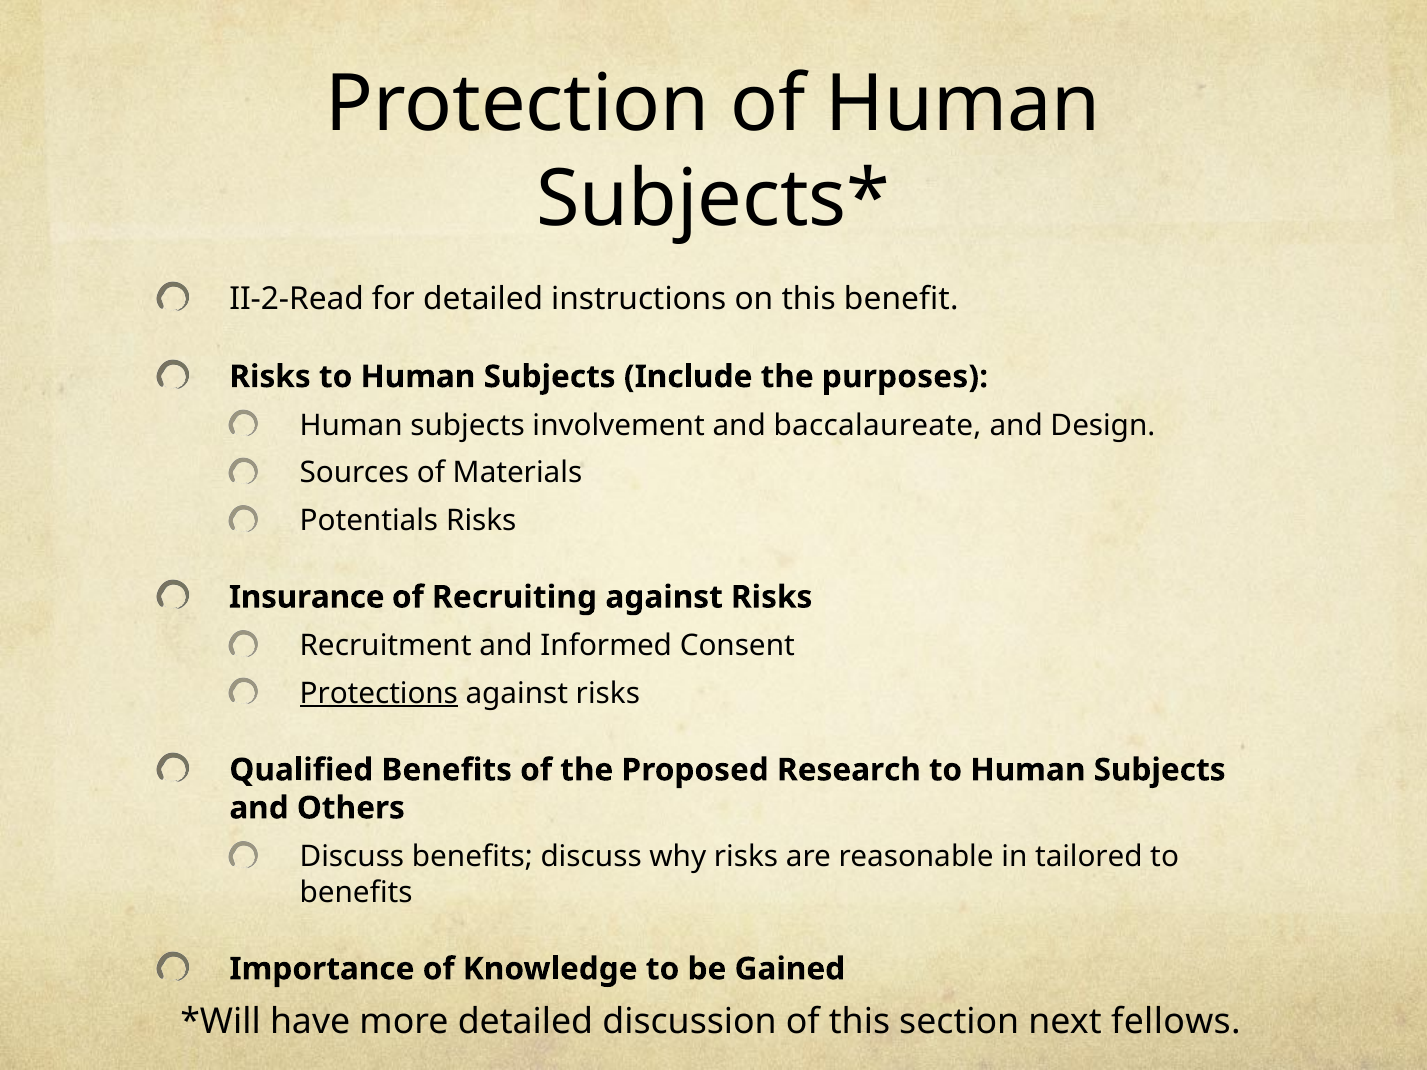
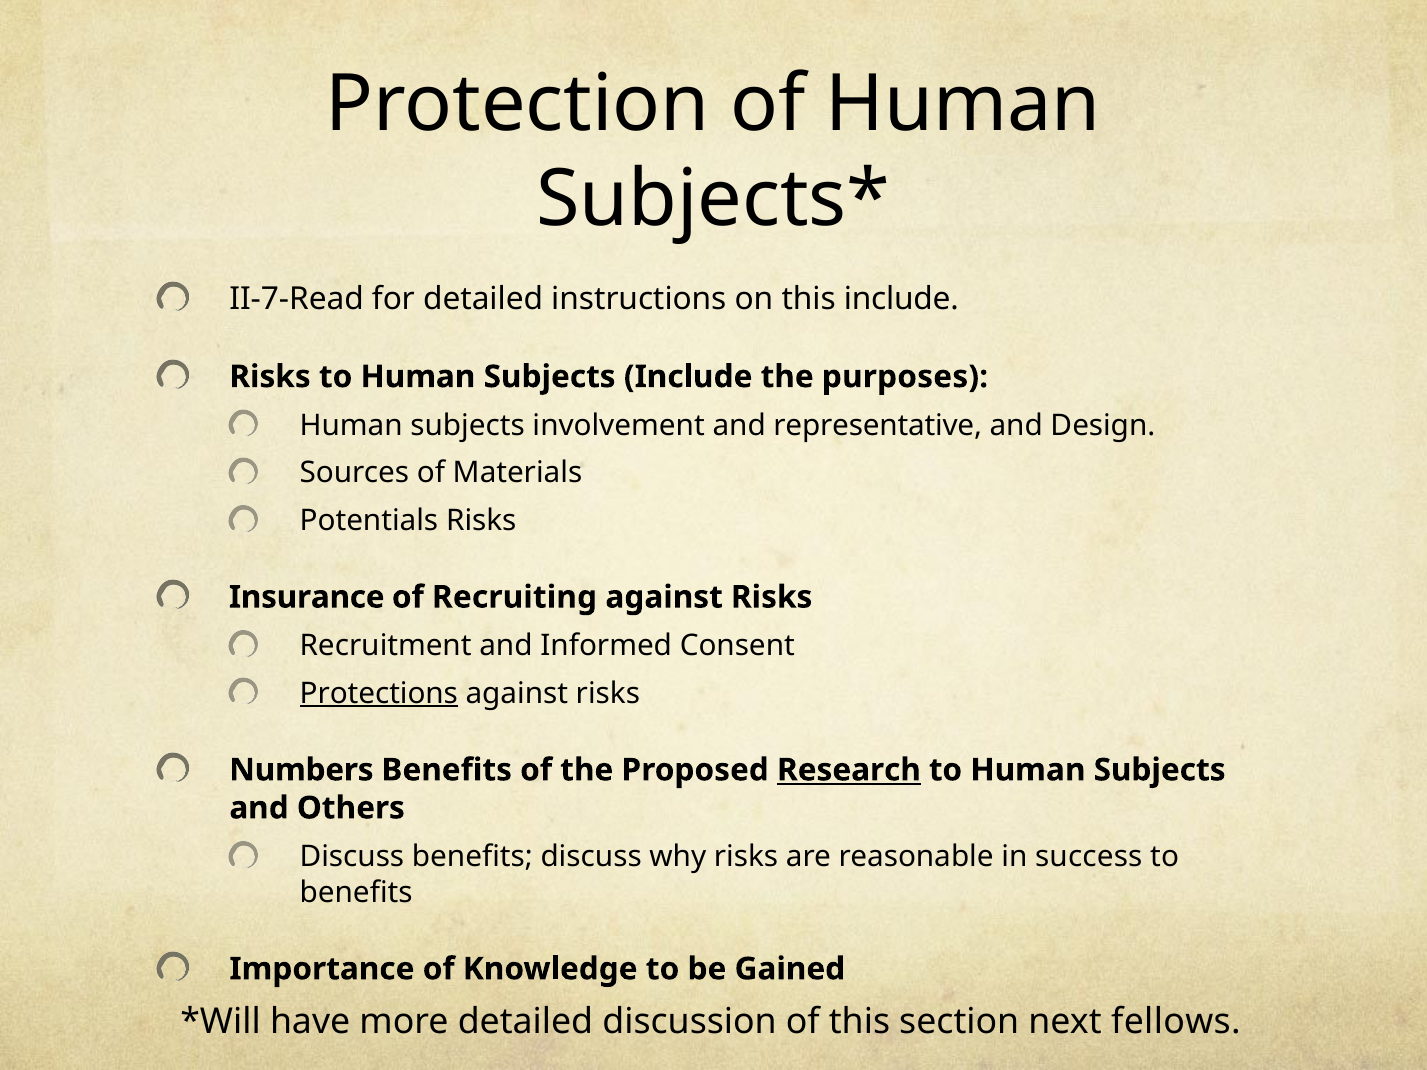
II-2-Read: II-2-Read -> II-7-Read (297, 299)
this benefit: benefit -> include (901, 299)
baccalaureate: baccalaureate -> representative (878, 425)
Qualified: Qualified -> Numbers (301, 770)
Research underline: none -> present (849, 770)
tailored: tailored -> success (1089, 857)
